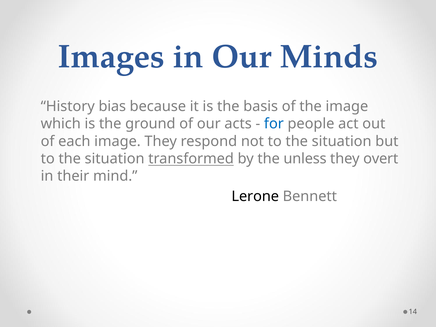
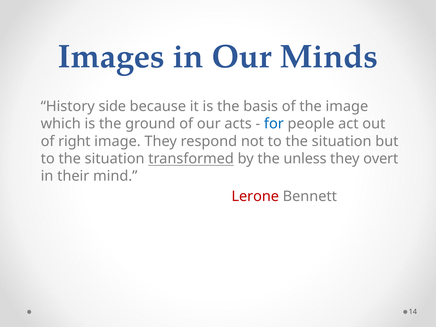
bias: bias -> side (112, 106)
each: each -> right (74, 141)
Lerone colour: black -> red (255, 196)
